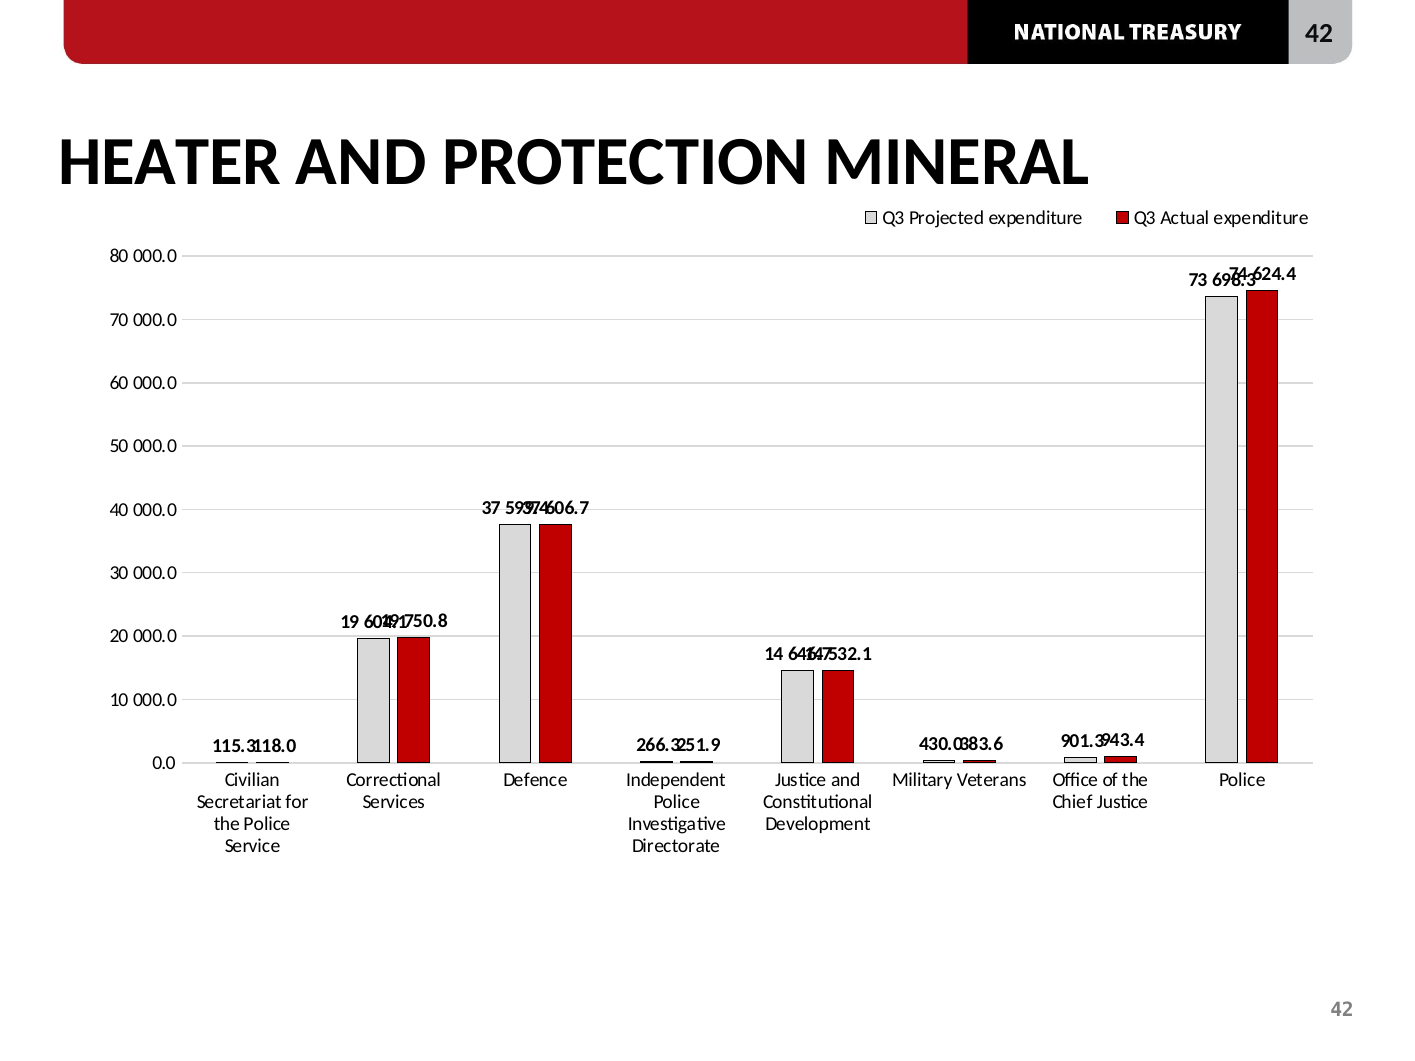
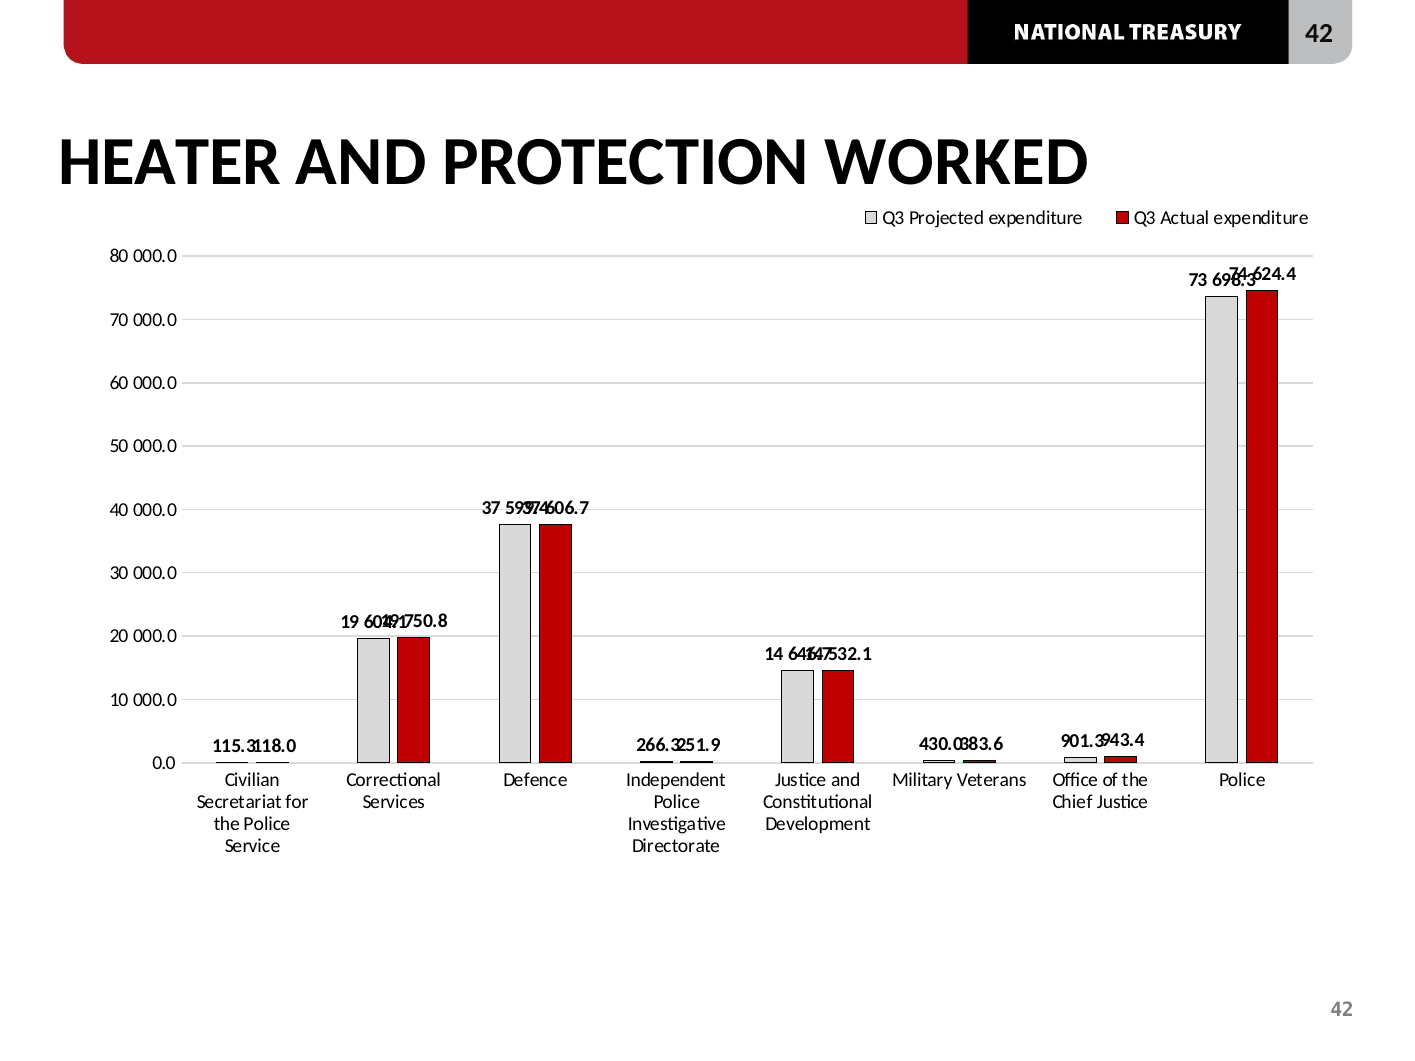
MINERAL: MINERAL -> WORKED (957, 162)
